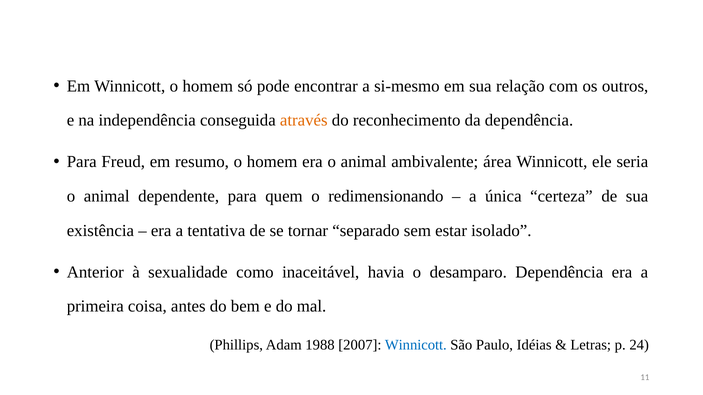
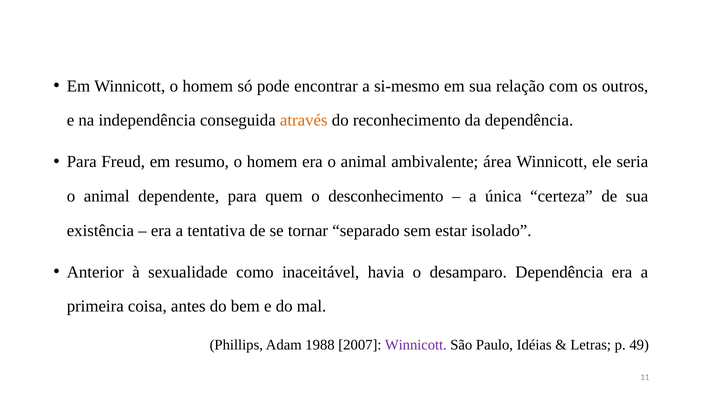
redimensionando: redimensionando -> desconhecimento (386, 196)
Winnicott colour: blue -> purple (416, 345)
24: 24 -> 49 (639, 345)
